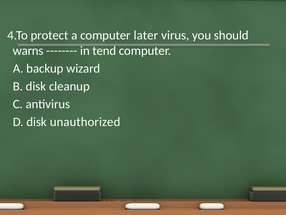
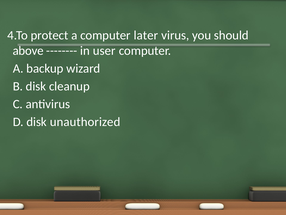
warns: warns -> above (28, 50)
tend: tend -> user (104, 50)
